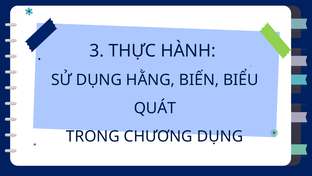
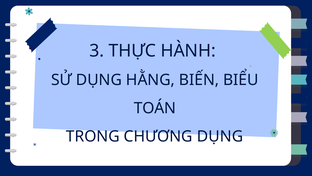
QUÁT: QUÁT -> TOÁN (155, 108)
